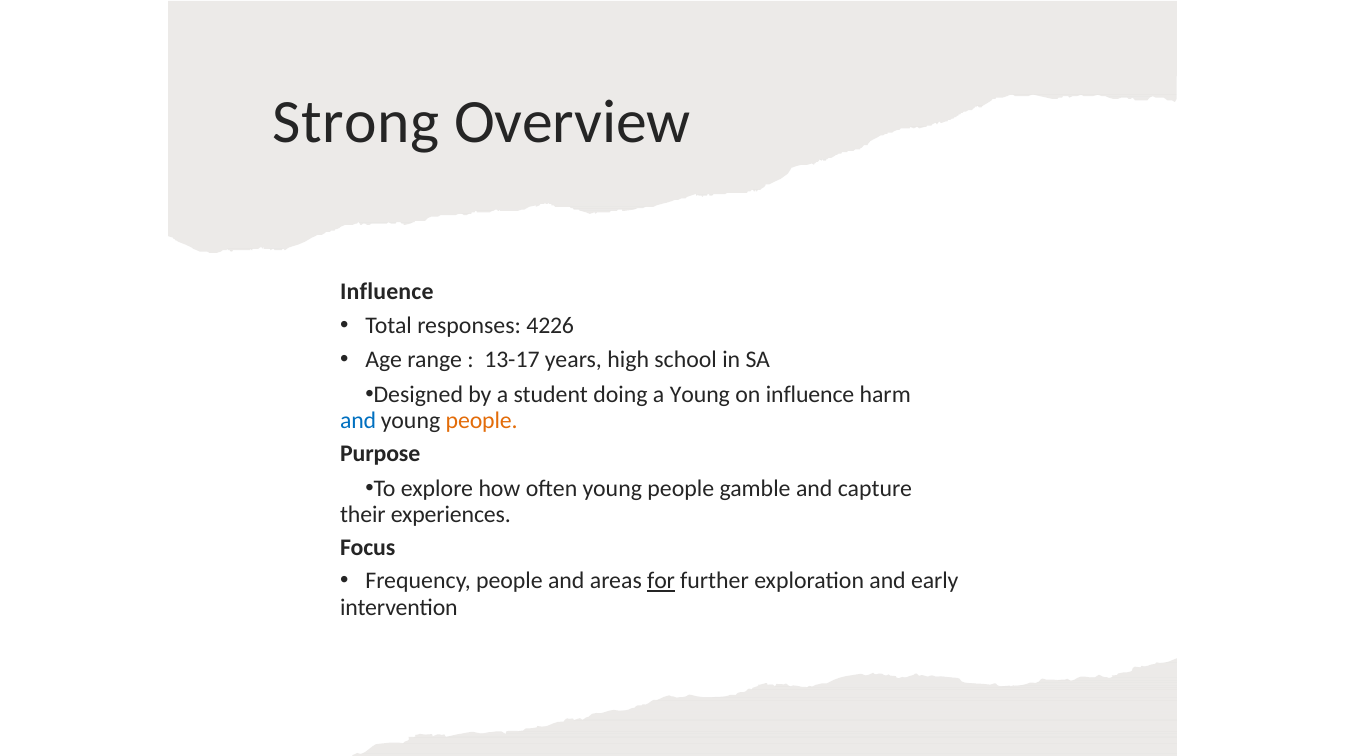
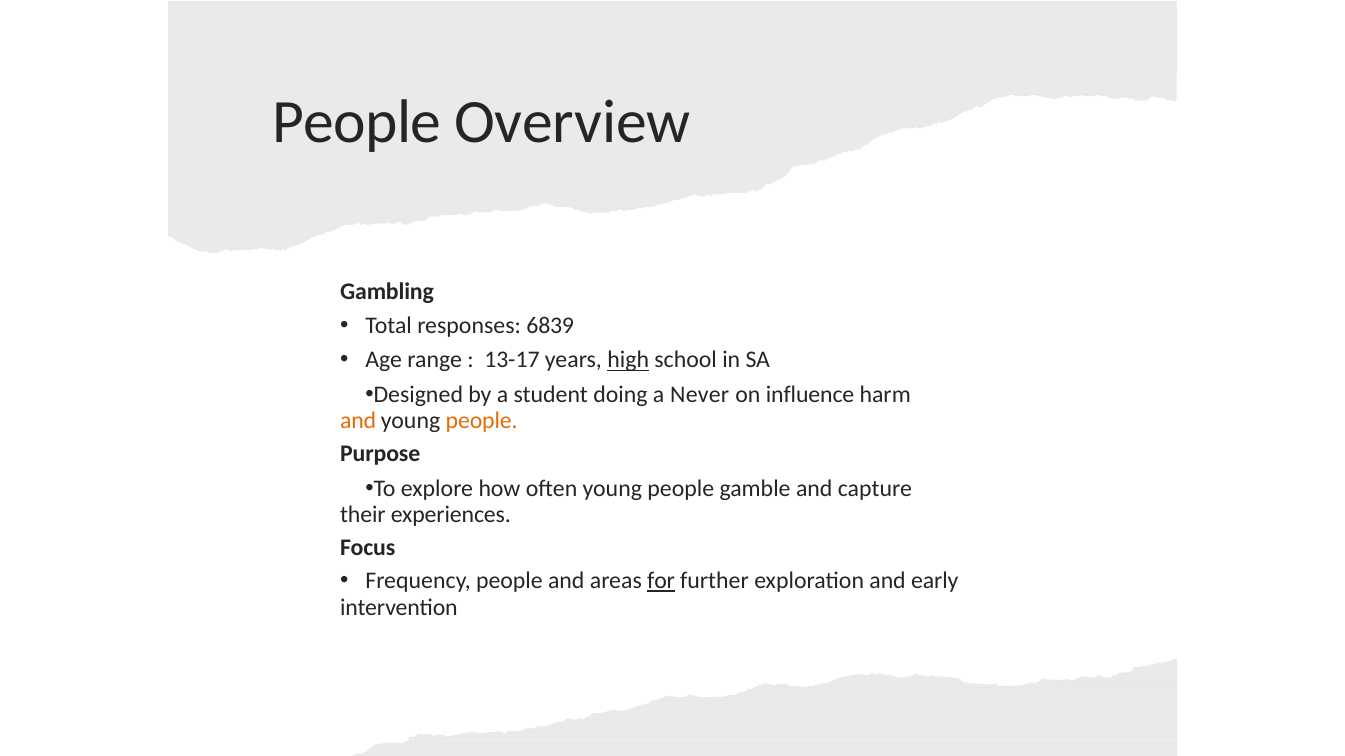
Strong: Strong -> People (357, 123)
Influence: Influence -> Gambling (387, 292)
4226: 4226 -> 6839 (550, 326)
high underline: none -> present (628, 360)
a Young: Young -> Never (700, 395)
and colour: blue -> orange (358, 421)
